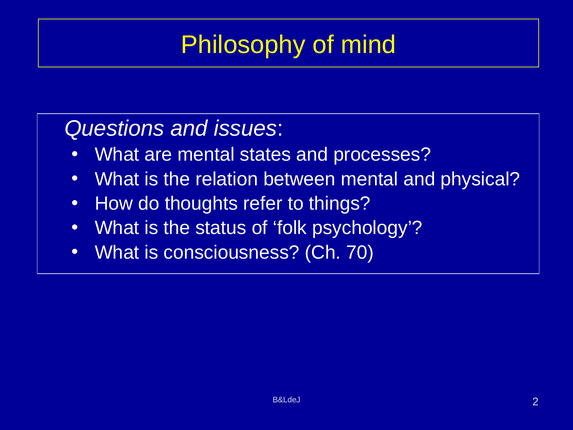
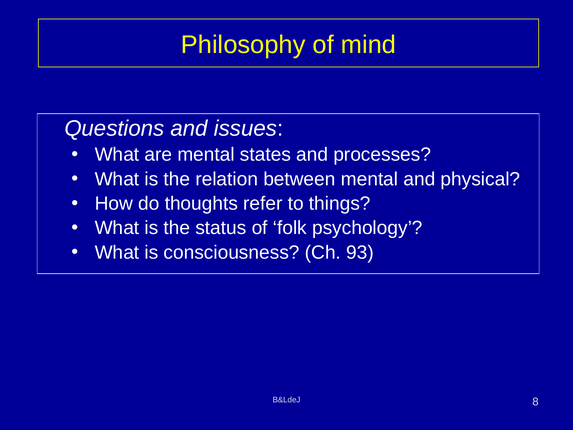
70: 70 -> 93 (360, 252)
2: 2 -> 8 (536, 402)
